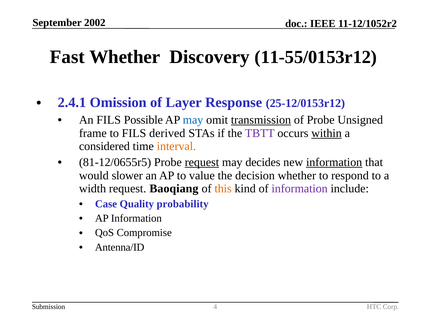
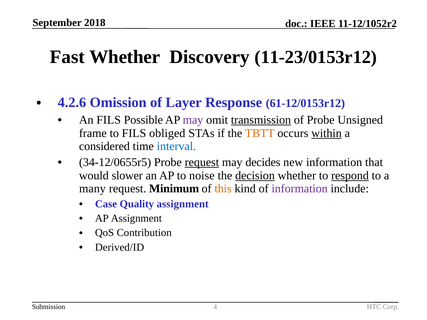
2002: 2002 -> 2018 (95, 23)
11-55/0153r12: 11-55/0153r12 -> 11-23/0153r12 (316, 57)
2.4.1: 2.4.1 -> 4.2.6 (72, 103)
25-12/0153r12: 25-12/0153r12 -> 61-12/0153r12 (305, 103)
may colour: blue -> purple (193, 120)
derived: derived -> obliged (167, 133)
TBTT colour: purple -> orange (260, 133)
interval colour: orange -> blue (176, 146)
81-12/0655r5: 81-12/0655r5 -> 34-12/0655r5 (115, 162)
information underline: present -> none (334, 162)
value: value -> noise (202, 176)
decision underline: none -> present (255, 176)
respond underline: none -> present (350, 176)
width: width -> many (92, 189)
Baoqiang: Baoqiang -> Minimum (174, 189)
Quality probability: probability -> assignment (183, 204)
AP Information: Information -> Assignment (136, 218)
Compromise: Compromise -> Contribution (144, 233)
Antenna/ID: Antenna/ID -> Derived/ID (120, 247)
